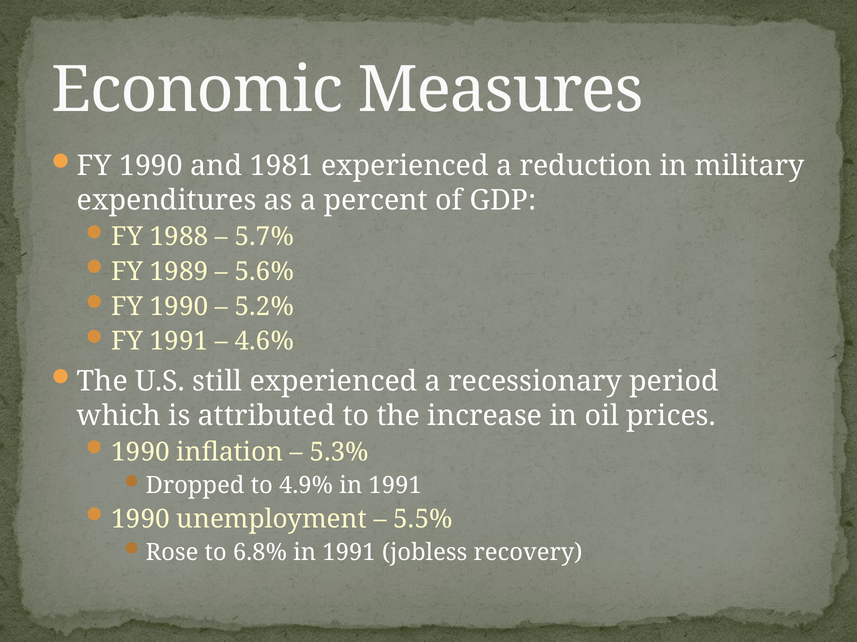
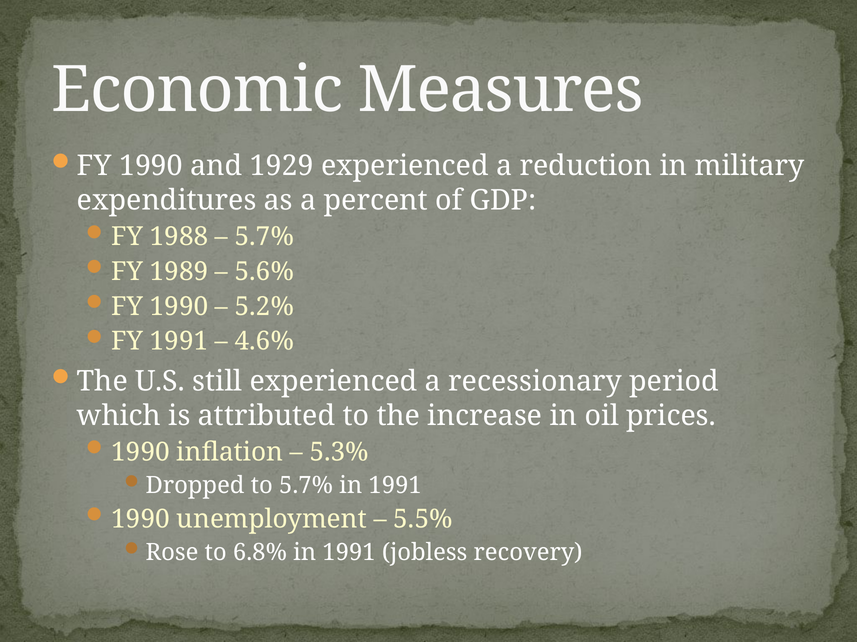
1981: 1981 -> 1929 (282, 166)
to 4.9%: 4.9% -> 5.7% (306, 486)
